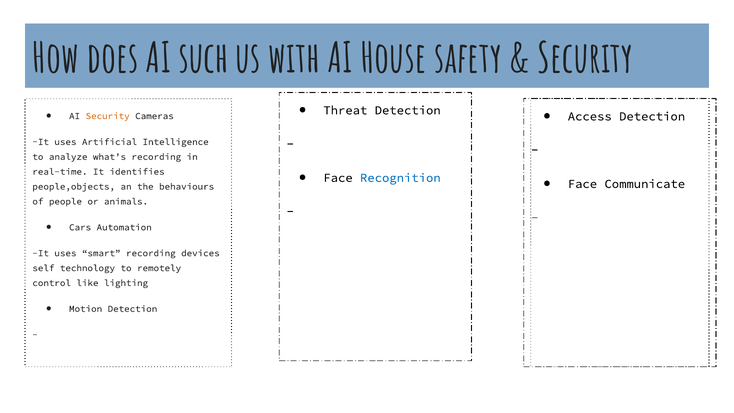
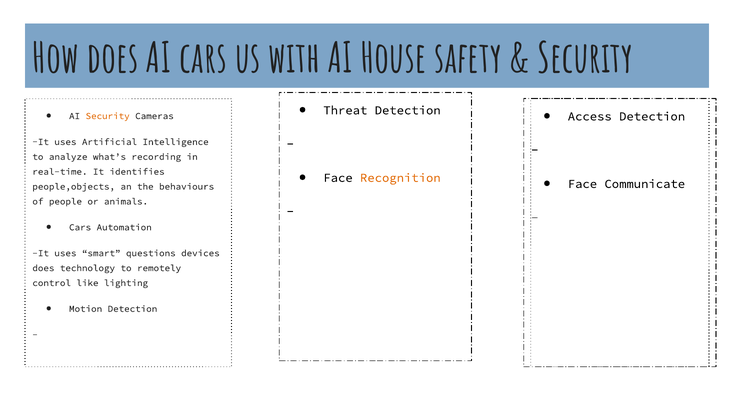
AI such: such -> cars (203, 59)
Recognition colour: blue -> orange (400, 178)
smart recording: recording -> questions (151, 253)
self: self -> does (43, 268)
